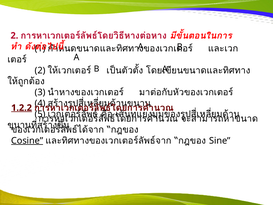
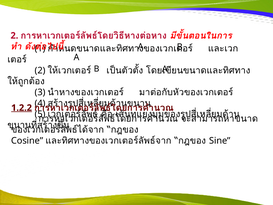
Cosine underline: present -> none (27, 140)
